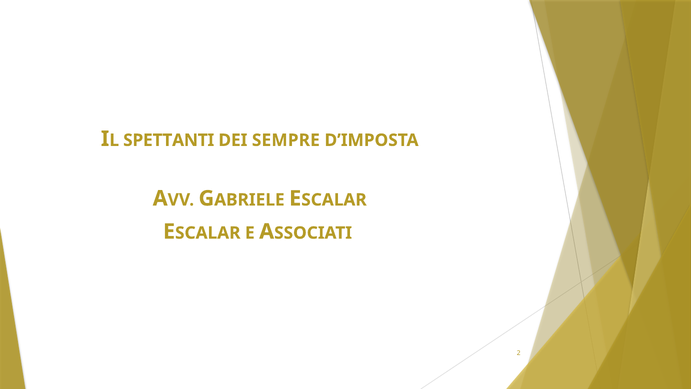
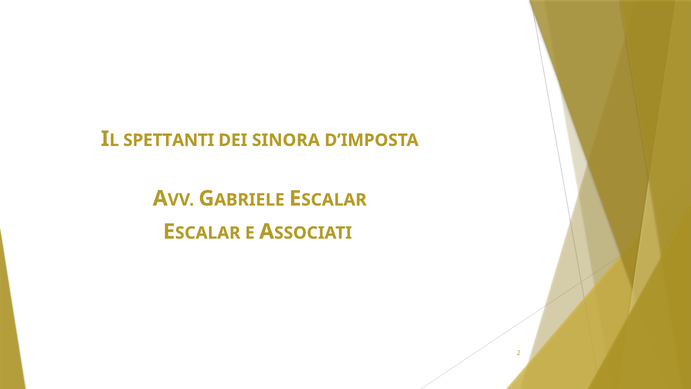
SEMPRE: SEMPRE -> SINORA (286, 140)
